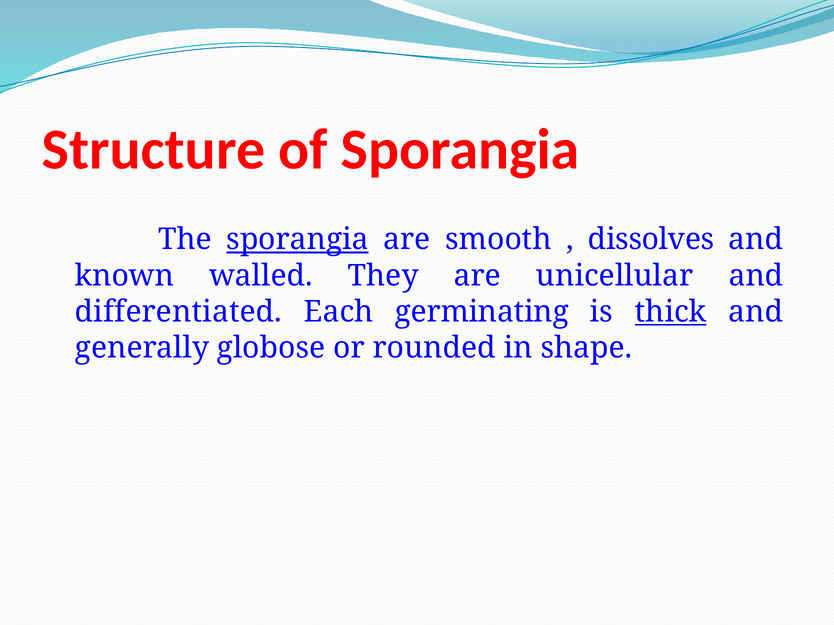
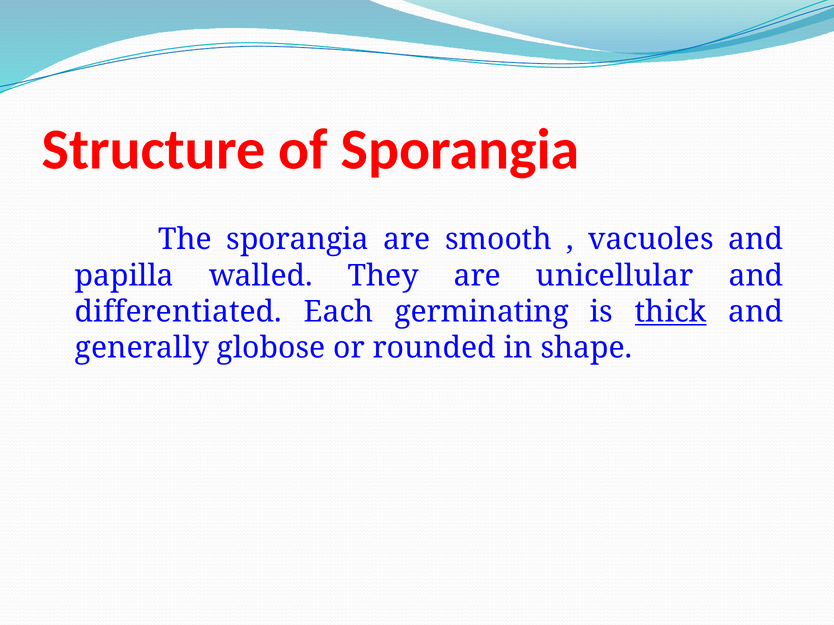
sporangia underline: present -> none (298, 240)
dissolves: dissolves -> vacuoles (651, 240)
known: known -> papilla (124, 276)
